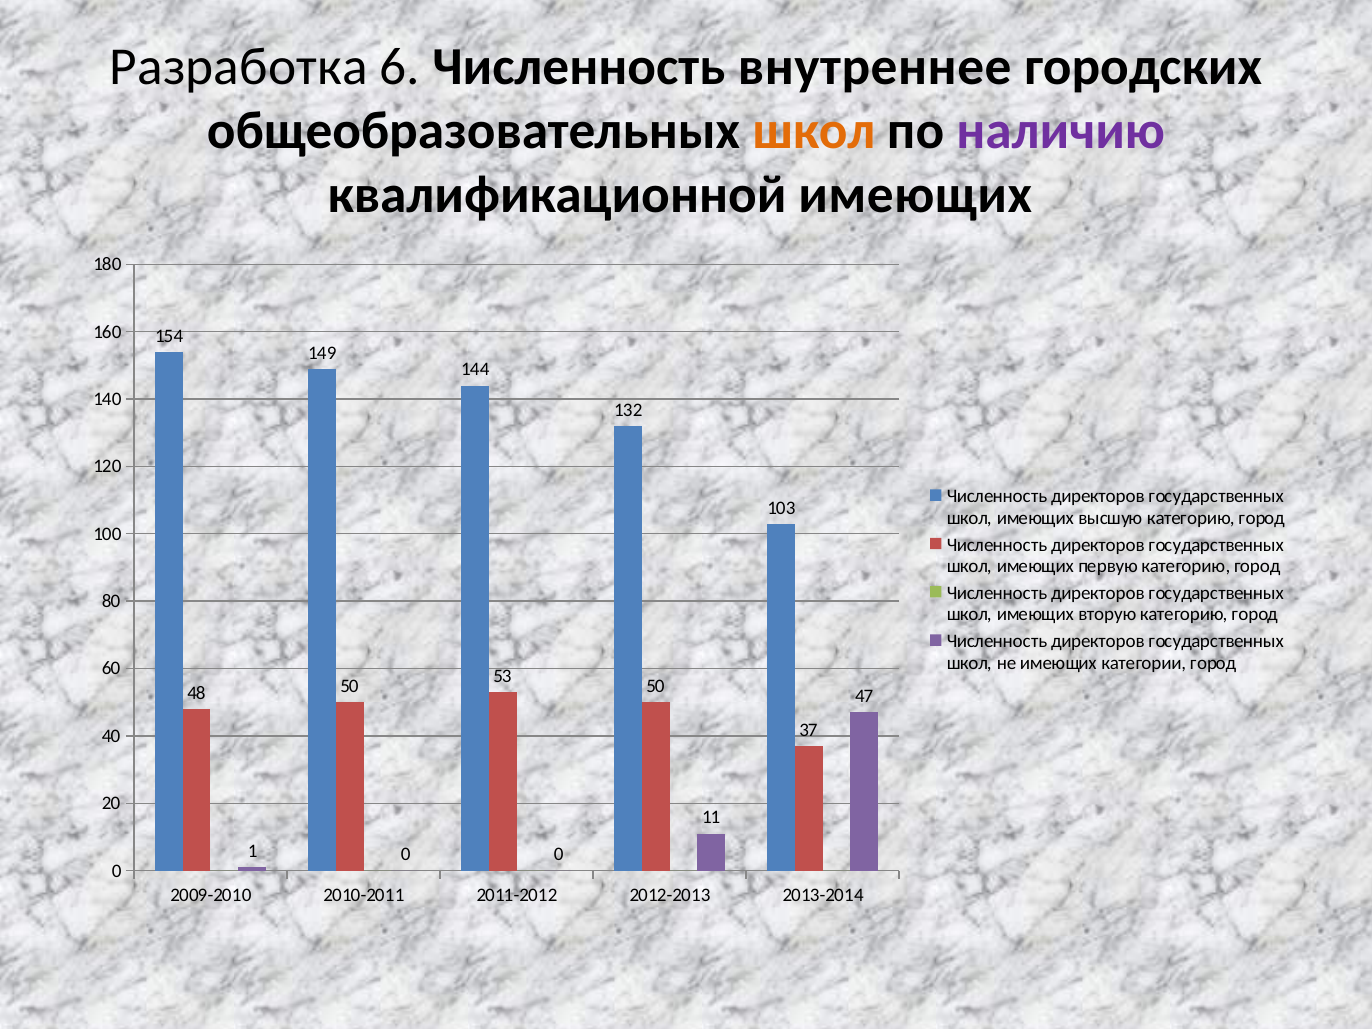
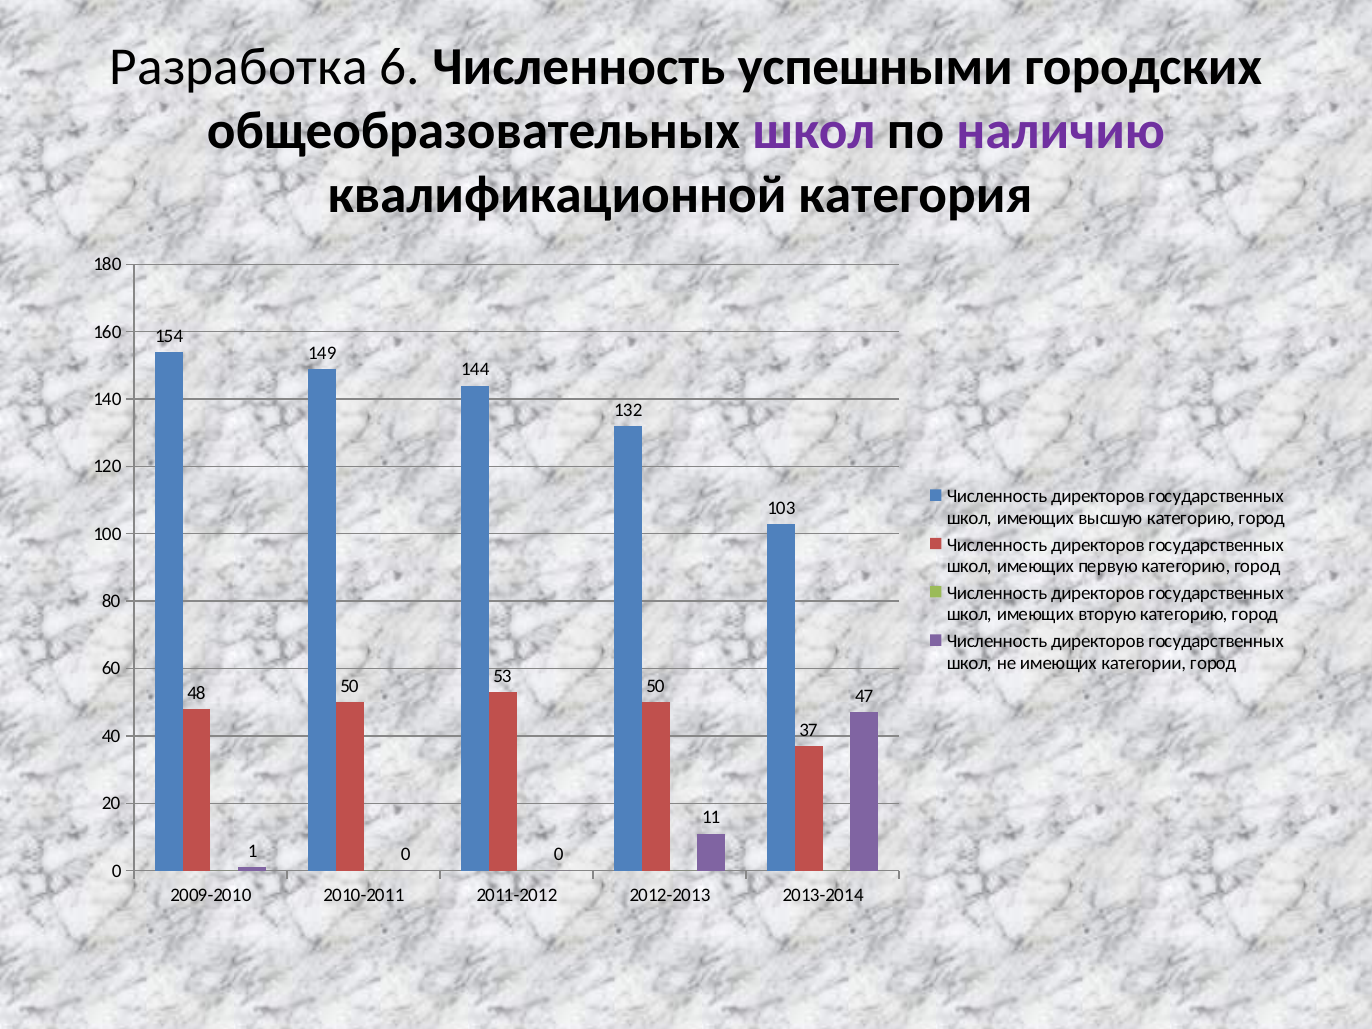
внутреннее: внутреннее -> успешными (875, 67)
школ colour: orange -> purple (814, 131)
квалификационной имеющих: имеющих -> категория (915, 195)
